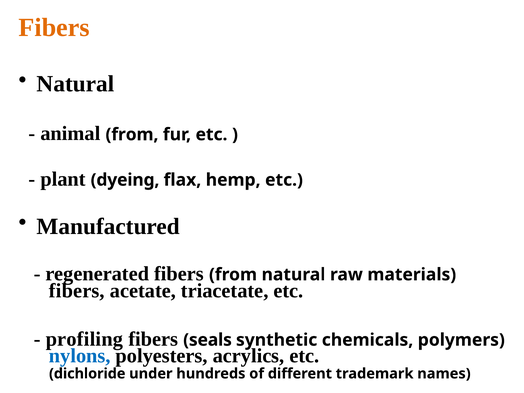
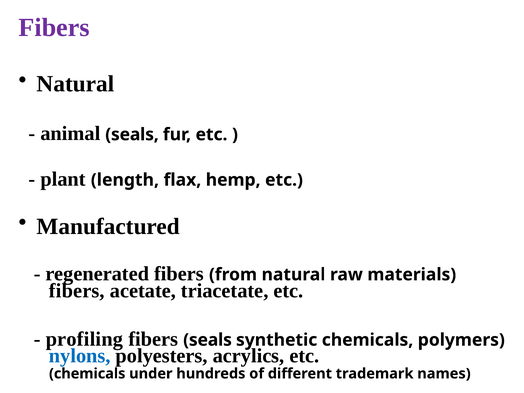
Fibers colour: orange -> purple (54, 28)
animal from: from -> seals (132, 134)
dyeing: dyeing -> length (125, 180)
dichloride: dichloride -> chemicals (87, 374)
